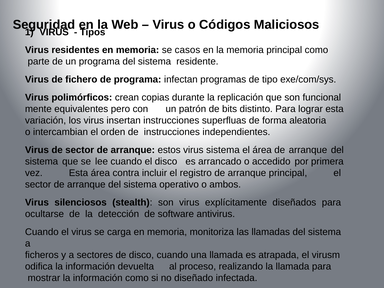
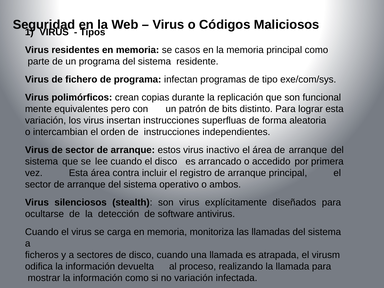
virus sistema: sistema -> inactivo (223, 150)
no diseñado: diseñado -> variación (194, 278)
